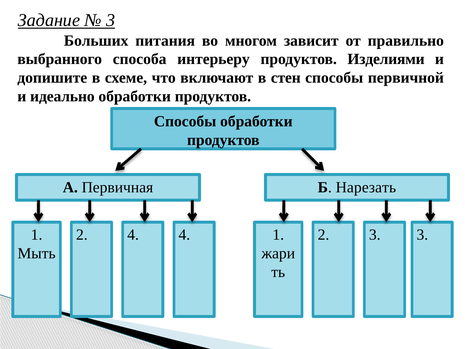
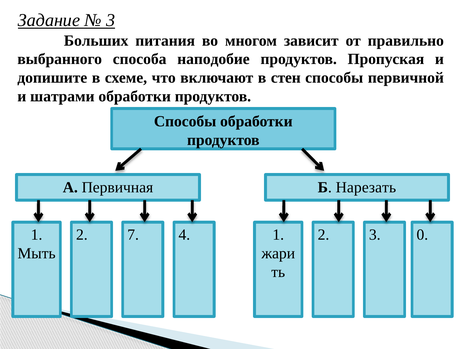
интерьеру: интерьеру -> наподобие (213, 59)
Изделиями: Изделиями -> Пропуская (386, 59)
идеально: идеально -> шатрами (62, 96)
2 4: 4 -> 7 (133, 235)
4 3: 3 -> 0 (422, 235)
